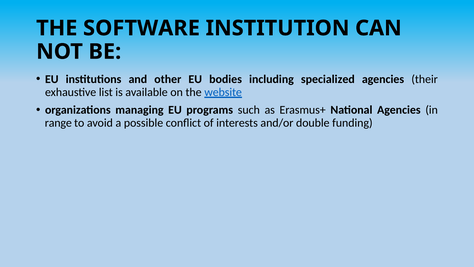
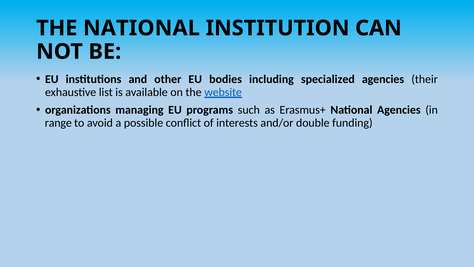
THE SOFTWARE: SOFTWARE -> NATIONAL (141, 28)
